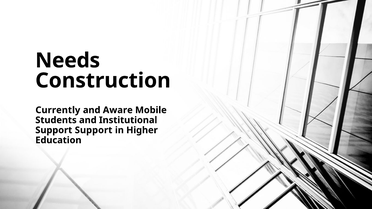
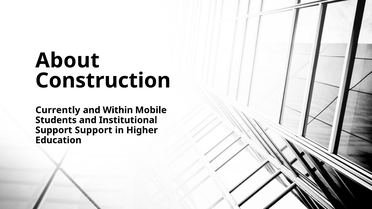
Needs: Needs -> About (67, 61)
Aware: Aware -> Within (118, 110)
